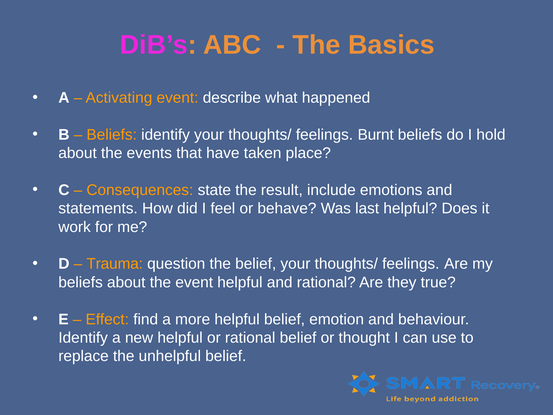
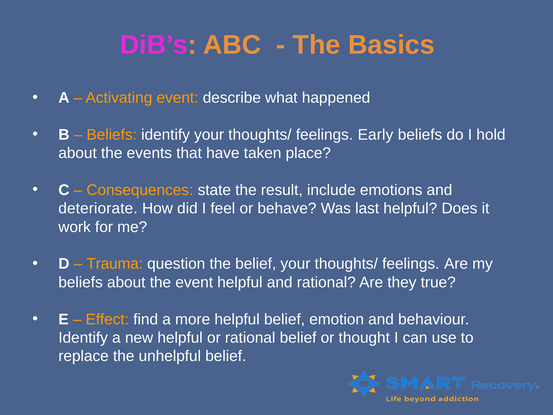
Burnt: Burnt -> Early (375, 135)
statements: statements -> deteriorate (98, 208)
